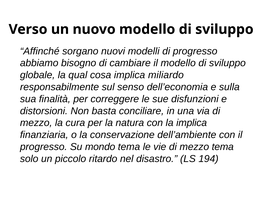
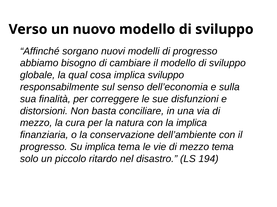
implica miliardo: miliardo -> sviluppo (166, 75)
Su mondo: mondo -> implica (100, 147)
